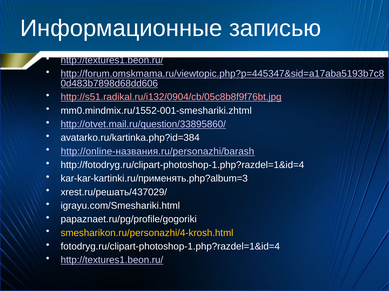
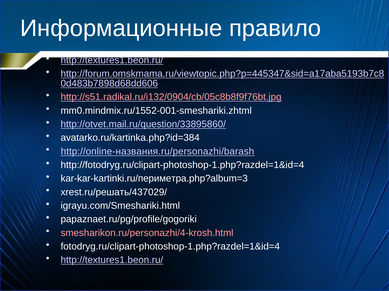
записью: записью -> правило (275, 28)
kar-kar-kartinki.ru/применять.php?album=3: kar-kar-kartinki.ru/применять.php?album=3 -> kar-kar-kartinki.ru/периметра.php?album=3 (154, 179)
smesharikon.ru/personazhi/4-krosh.html colour: yellow -> pink (147, 233)
